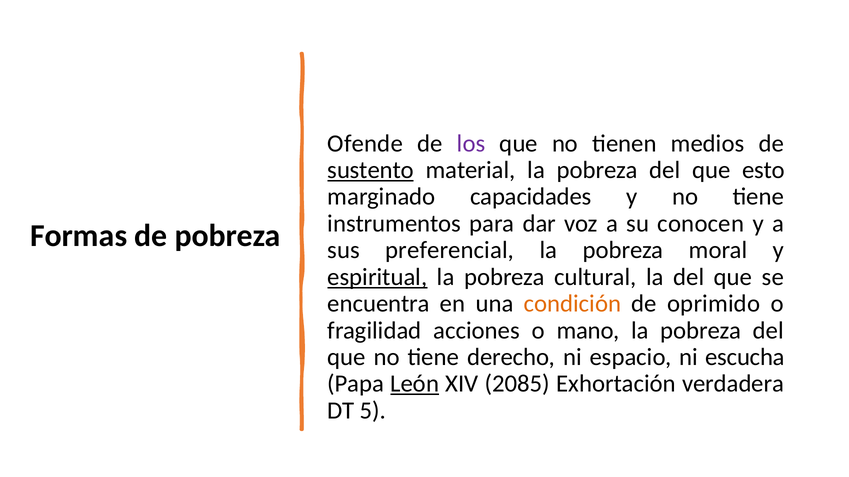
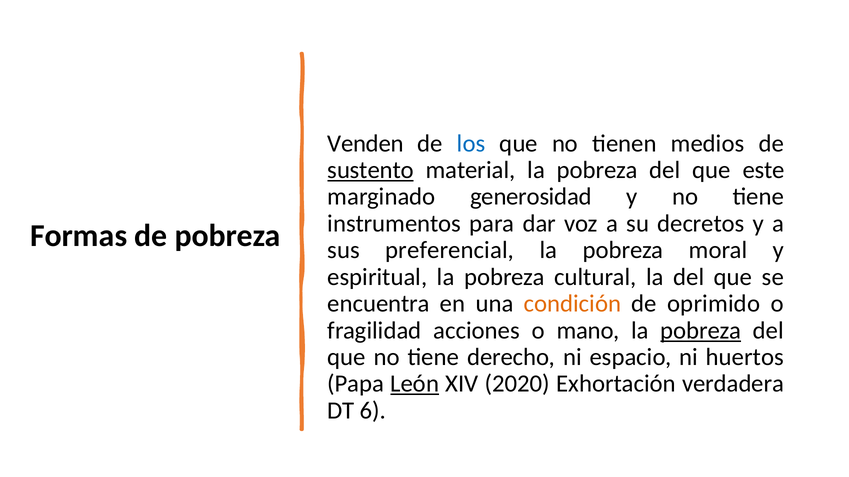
Ofende: Ofende -> Venden (365, 144)
los colour: purple -> blue (471, 144)
esto: esto -> este (763, 170)
capacidades: capacidades -> generosidad (531, 197)
conocen: conocen -> decretos (701, 224)
espiritual underline: present -> none (377, 277)
pobreza underline: none -> present (701, 331)
escucha: escucha -> huertos (745, 358)
2085: 2085 -> 2020 (517, 384)
5: 5 -> 6 (373, 411)
